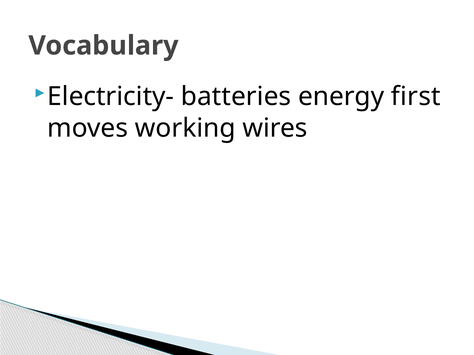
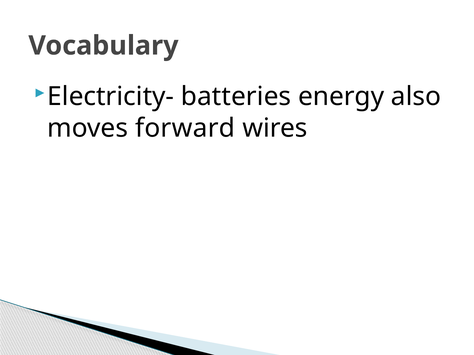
first: first -> also (416, 97)
working: working -> forward (185, 128)
